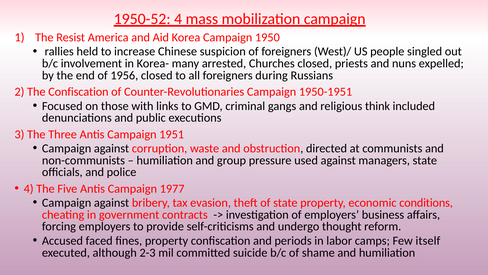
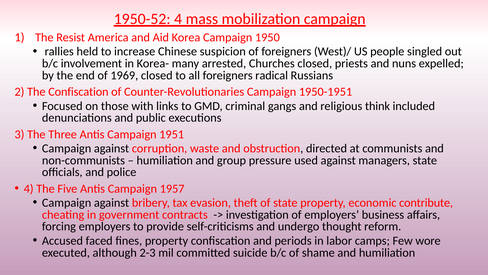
1956: 1956 -> 1969 (124, 75)
during: during -> radical (272, 75)
1977: 1977 -> 1957 (172, 188)
conditions: conditions -> contribute (426, 202)
itself: itself -> wore (428, 240)
